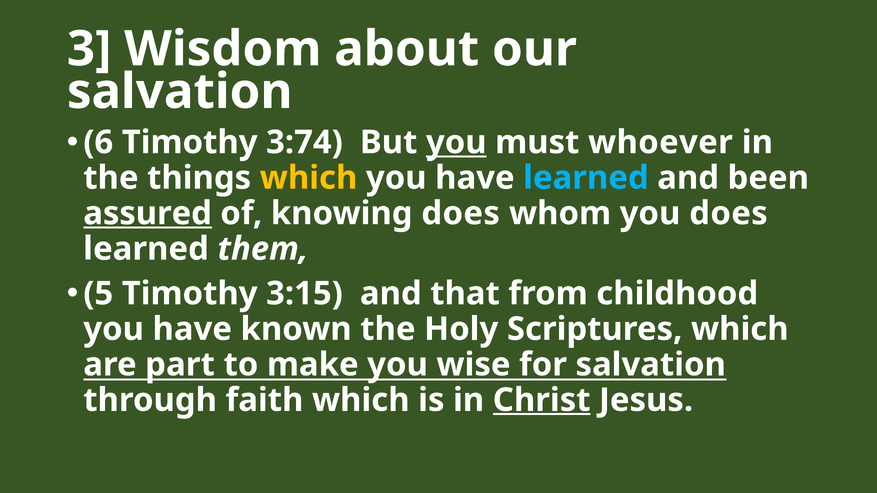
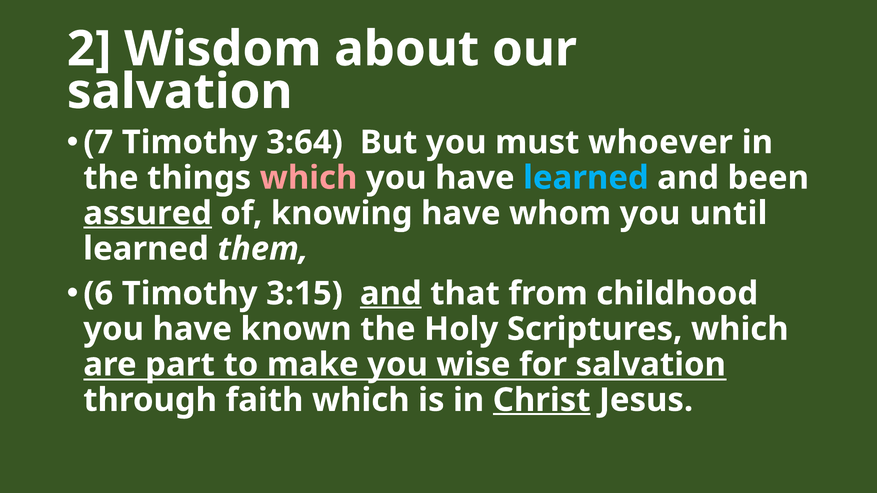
3: 3 -> 2 (89, 49)
6: 6 -> 7 (98, 142)
3:74: 3:74 -> 3:64 (304, 142)
you underline: present -> none (456, 142)
which colour: yellow -> pink (309, 178)
knowing does: does -> have (461, 214)
you does: does -> until (728, 214)
5: 5 -> 6 (98, 294)
and underline: none -> present (391, 294)
